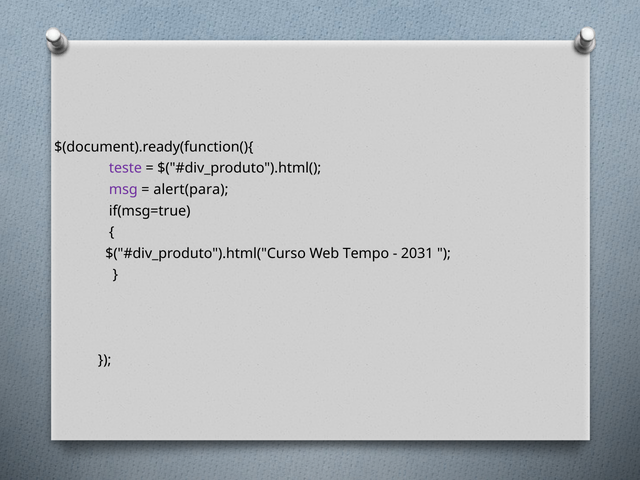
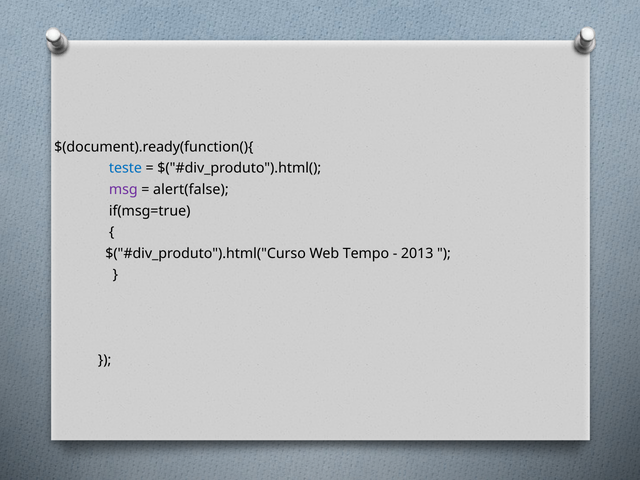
teste colour: purple -> blue (125, 168)
alert(para: alert(para -> alert(false (191, 190)
2031: 2031 -> 2013 (417, 253)
